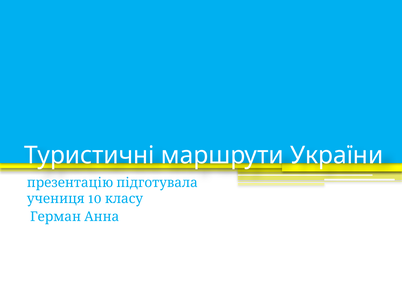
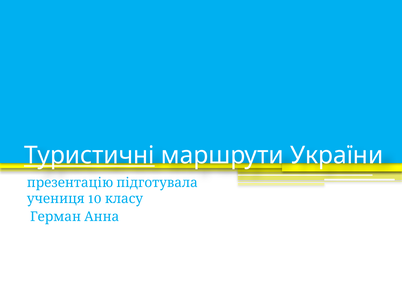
Туристичні underline: none -> present (89, 155)
